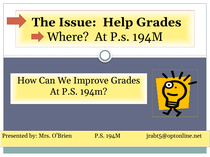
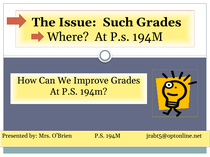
Help: Help -> Such (118, 22)
